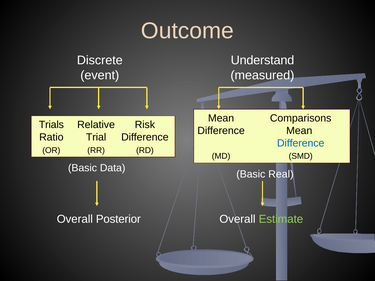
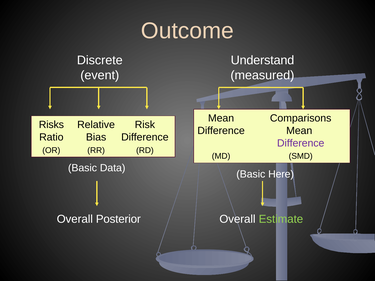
Trials: Trials -> Risks (51, 125)
Trial: Trial -> Bias (96, 137)
Difference colour: blue -> purple (301, 143)
Real: Real -> Here (281, 174)
